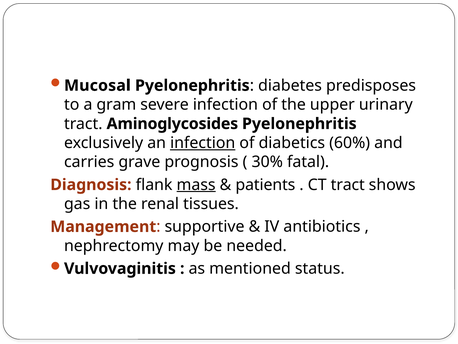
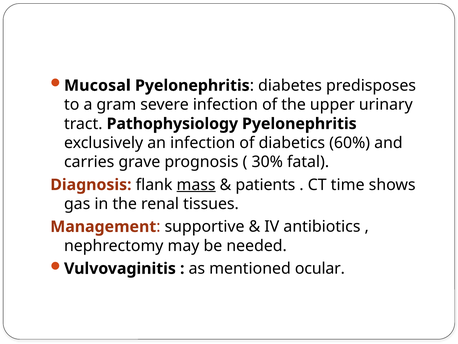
Aminoglycosides: Aminoglycosides -> Pathophysiology (172, 124)
infection underline: present -> none (203, 143)
CT tract: tract -> time (348, 185)
status: status -> ocular (320, 268)
